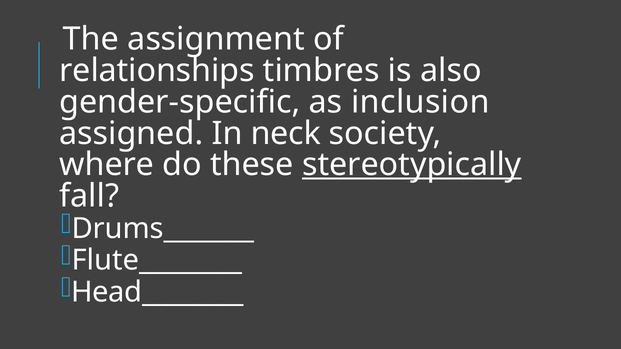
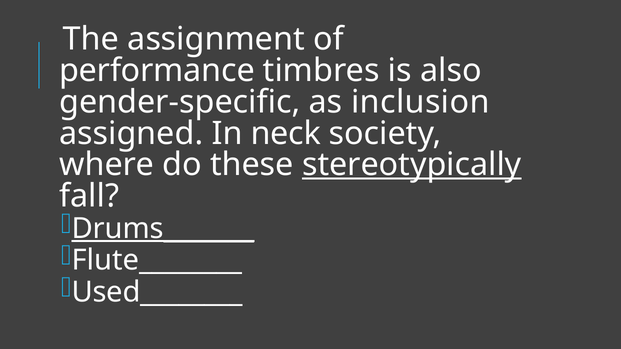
relationships: relationships -> performance (157, 71)
Drums_______ underline: none -> present (163, 229)
Head________: Head________ -> Used________ (157, 292)
